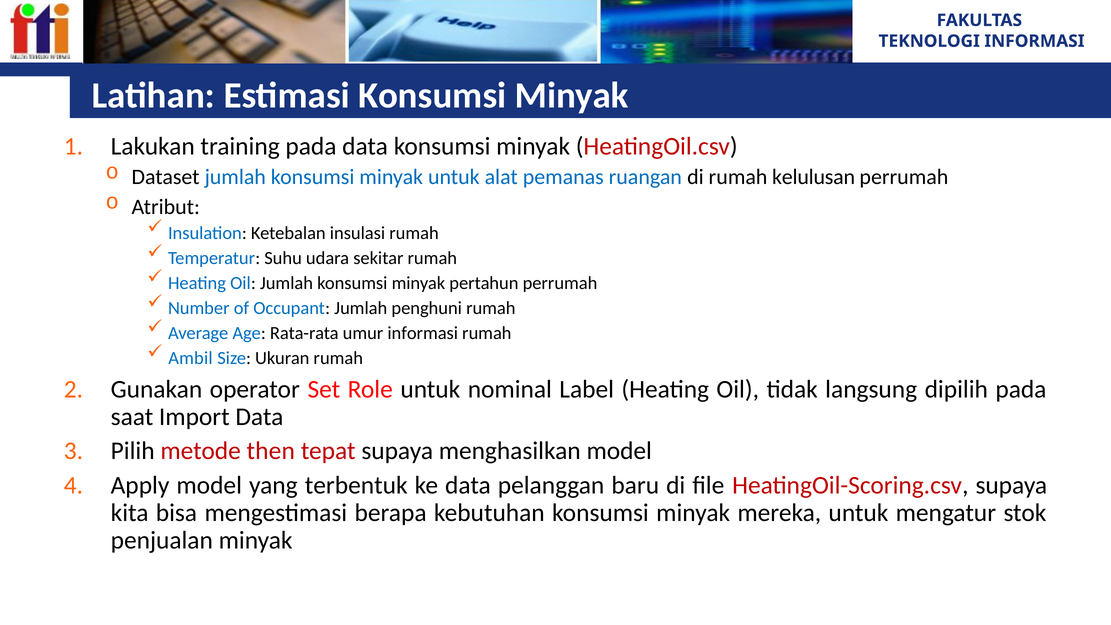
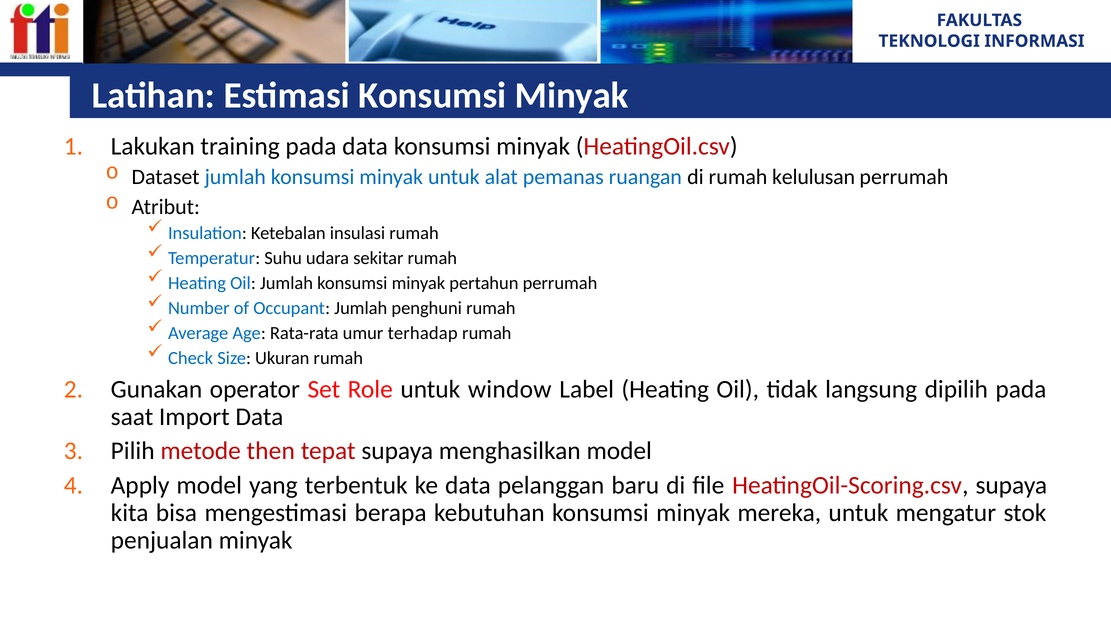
umur informasi: informasi -> terhadap (423, 333)
Ambil: Ambil -> Check (191, 358)
nominal: nominal -> window (510, 389)
